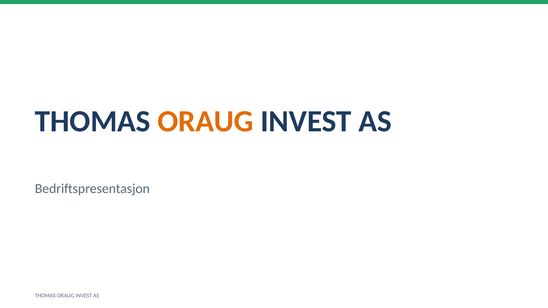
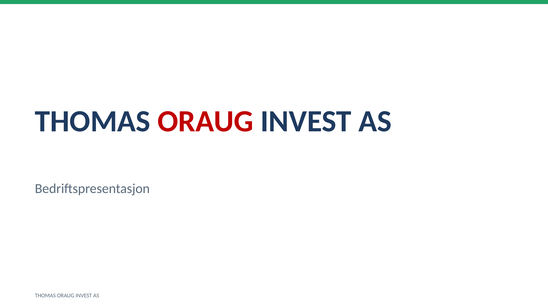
ORAUG colour: orange -> red (206, 122)
